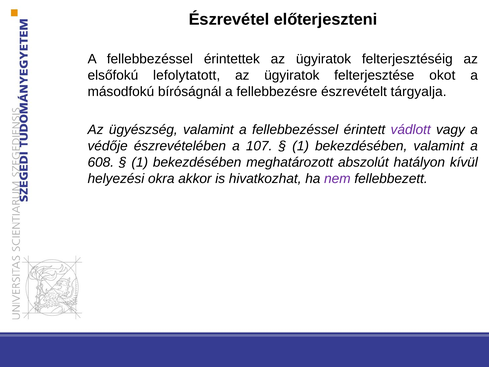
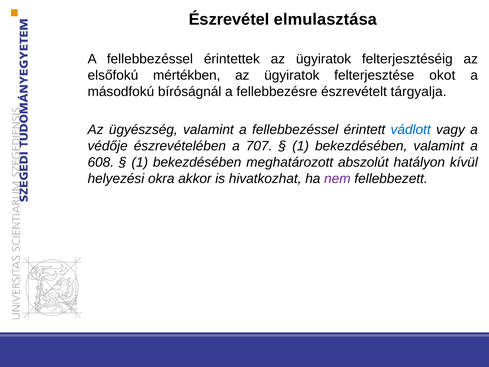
előterjeszteni: előterjeszteni -> elmulasztása (325, 20)
lefolytatott: lefolytatott -> mértékben (187, 75)
vádlott colour: purple -> blue (411, 130)
107: 107 -> 707 (259, 146)
